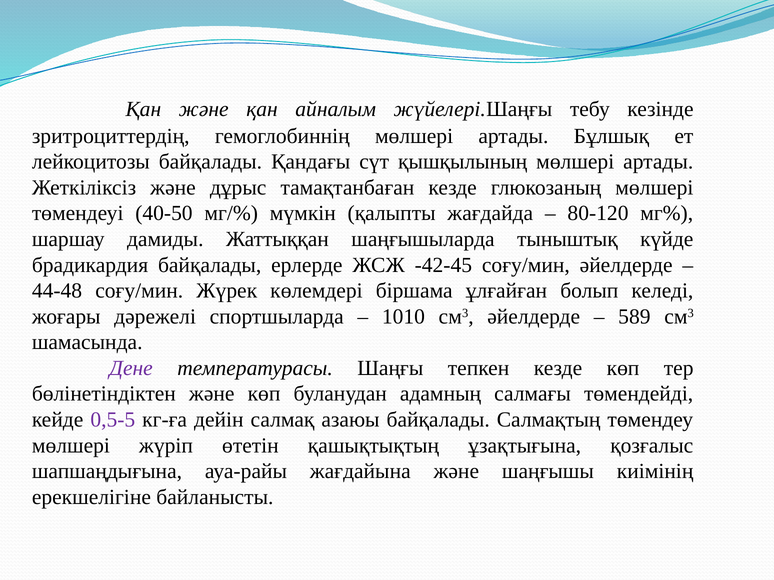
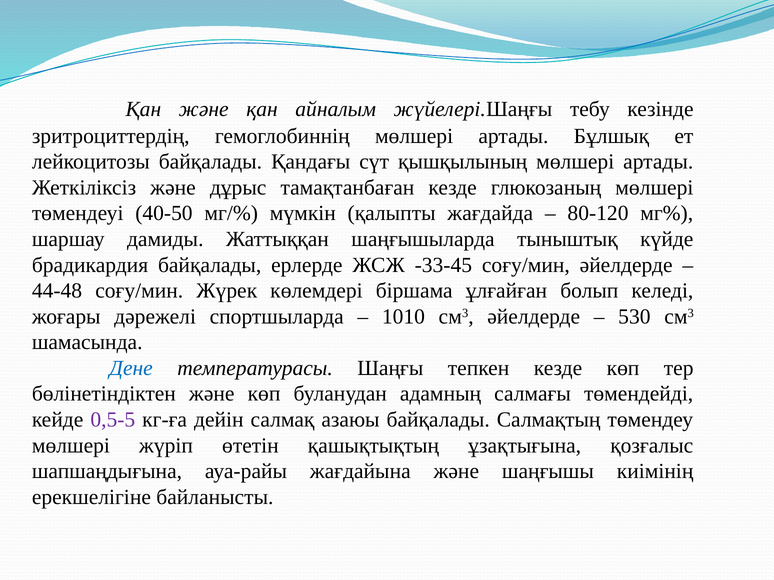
-42-45: -42-45 -> -33-45 (443, 265)
589: 589 -> 530 (634, 317)
Дене colour: purple -> blue (131, 368)
